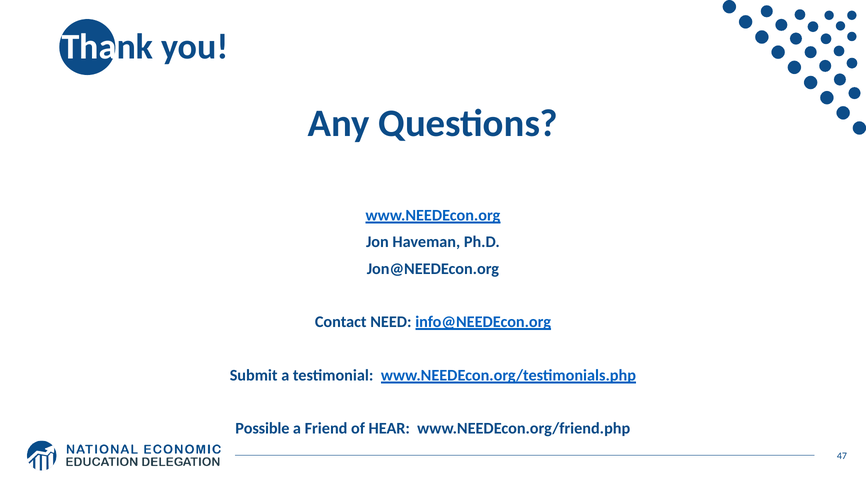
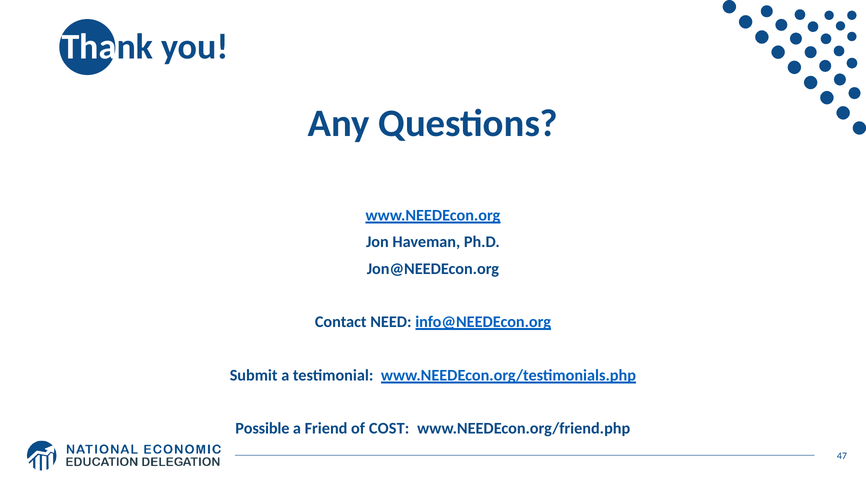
HEAR: HEAR -> COST (389, 429)
